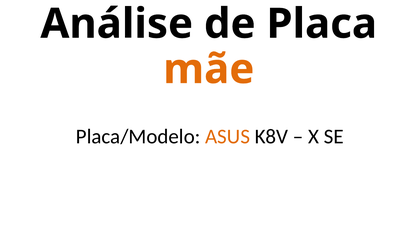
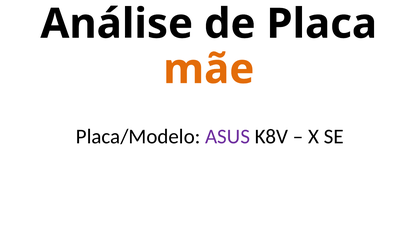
ASUS colour: orange -> purple (228, 137)
